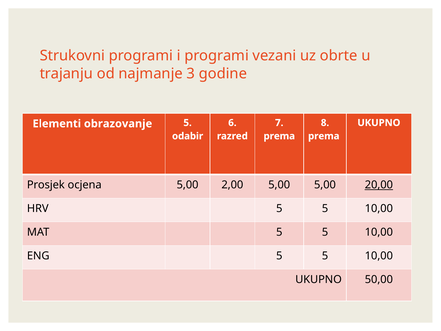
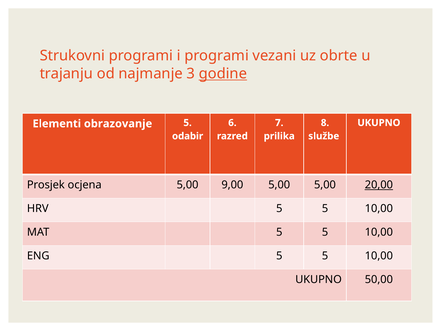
godine underline: none -> present (223, 74)
prema: prema -> prilika (279, 136)
prema: prema -> službe (324, 136)
2,00: 2,00 -> 9,00 (232, 185)
